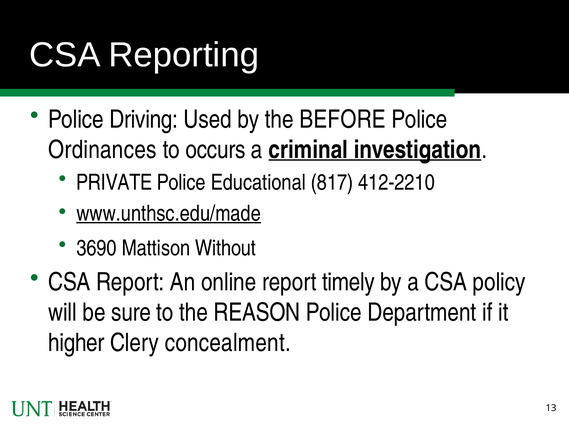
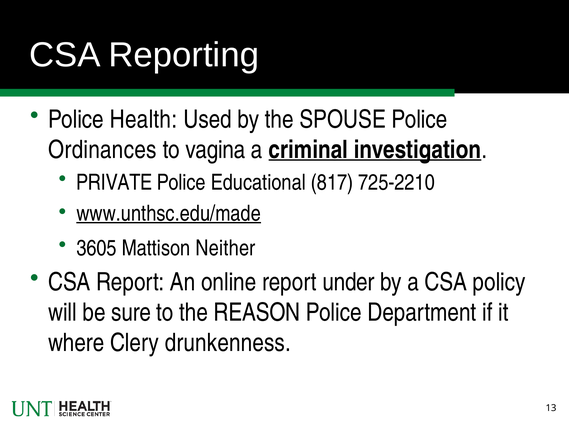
Driving: Driving -> Health (144, 119)
BEFORE: BEFORE -> SPOUSE (343, 119)
occurs: occurs -> vagina (215, 150)
412-2210: 412-2210 -> 725-2210 (397, 182)
3690: 3690 -> 3605 (97, 248)
Without: Without -> Neither (225, 248)
timely: timely -> under (348, 282)
higher: higher -> where (76, 343)
concealment: concealment -> drunkenness (228, 343)
